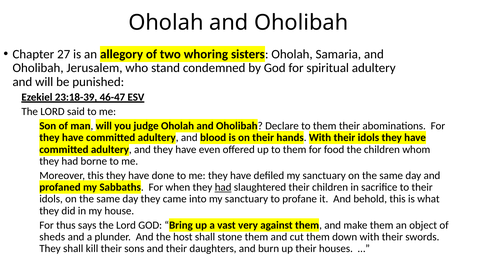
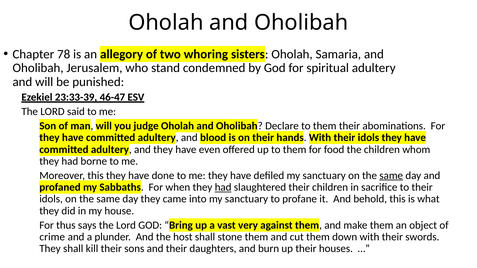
27: 27 -> 78 (64, 54)
23:18-39: 23:18-39 -> 23:33-39 (76, 97)
same underline: none -> present (391, 176)
sheds: sheds -> crime (52, 237)
